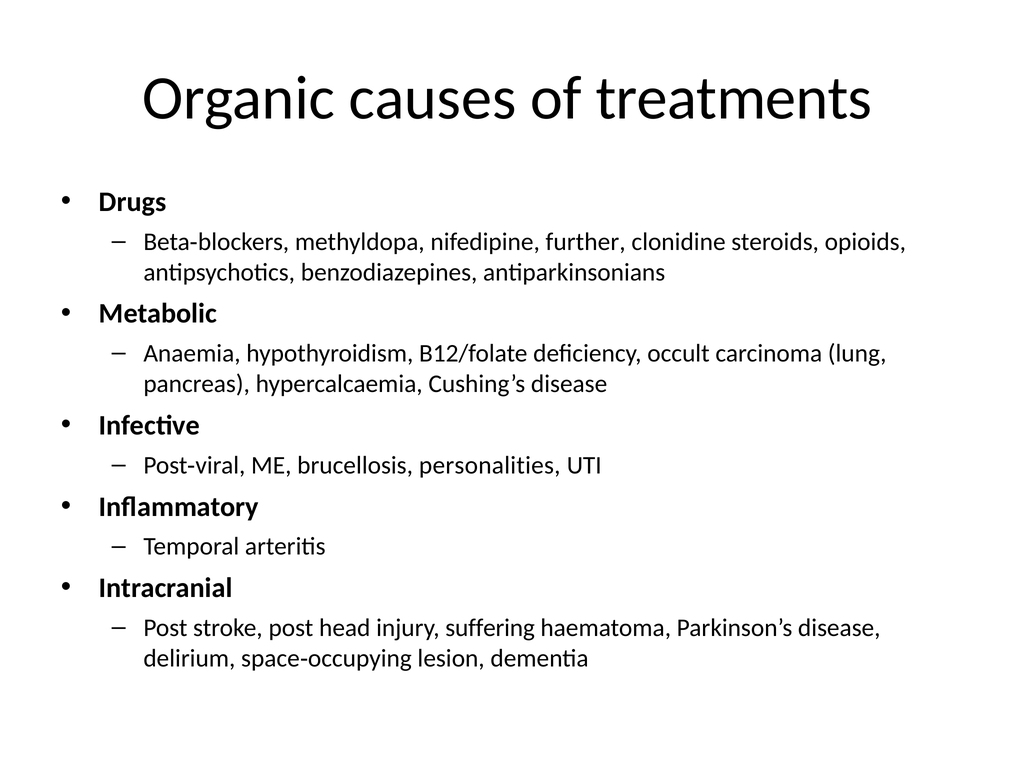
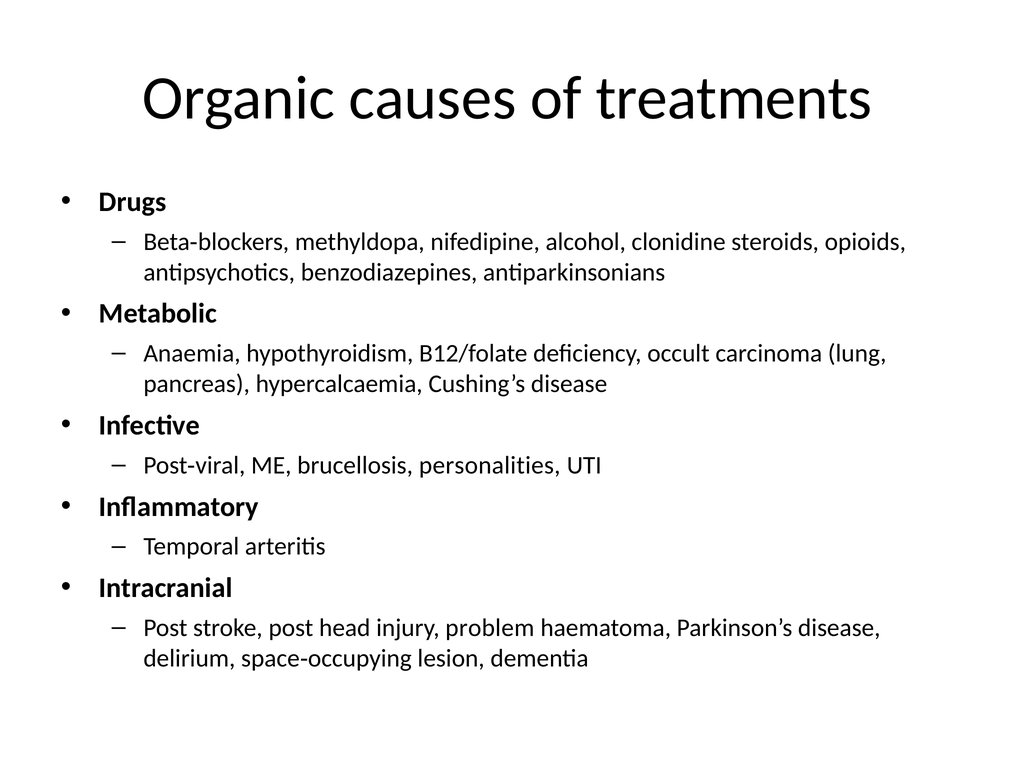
further: further -> alcohol (586, 241)
suffering: suffering -> problem (490, 627)
